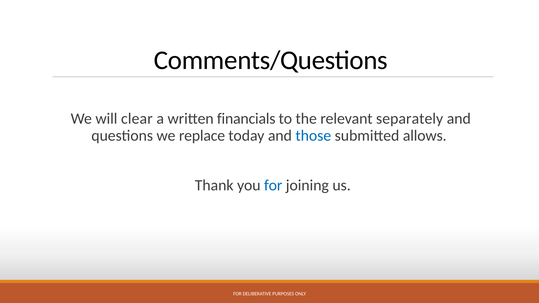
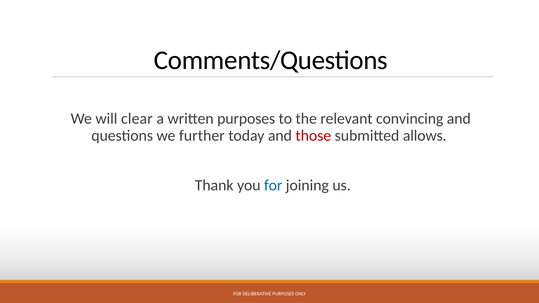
written financials: financials -> purposes (246, 119)
separately: separately -> convincing (410, 119)
replace: replace -> further (202, 136)
those colour: blue -> red (313, 136)
